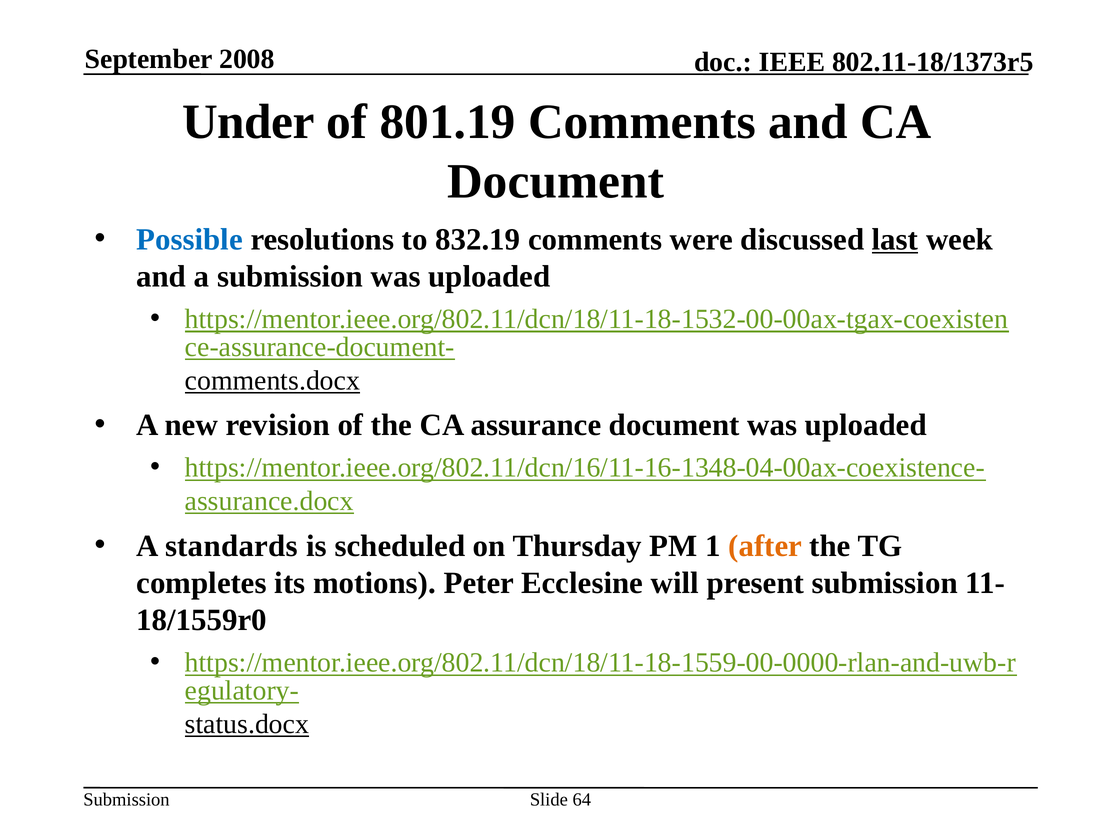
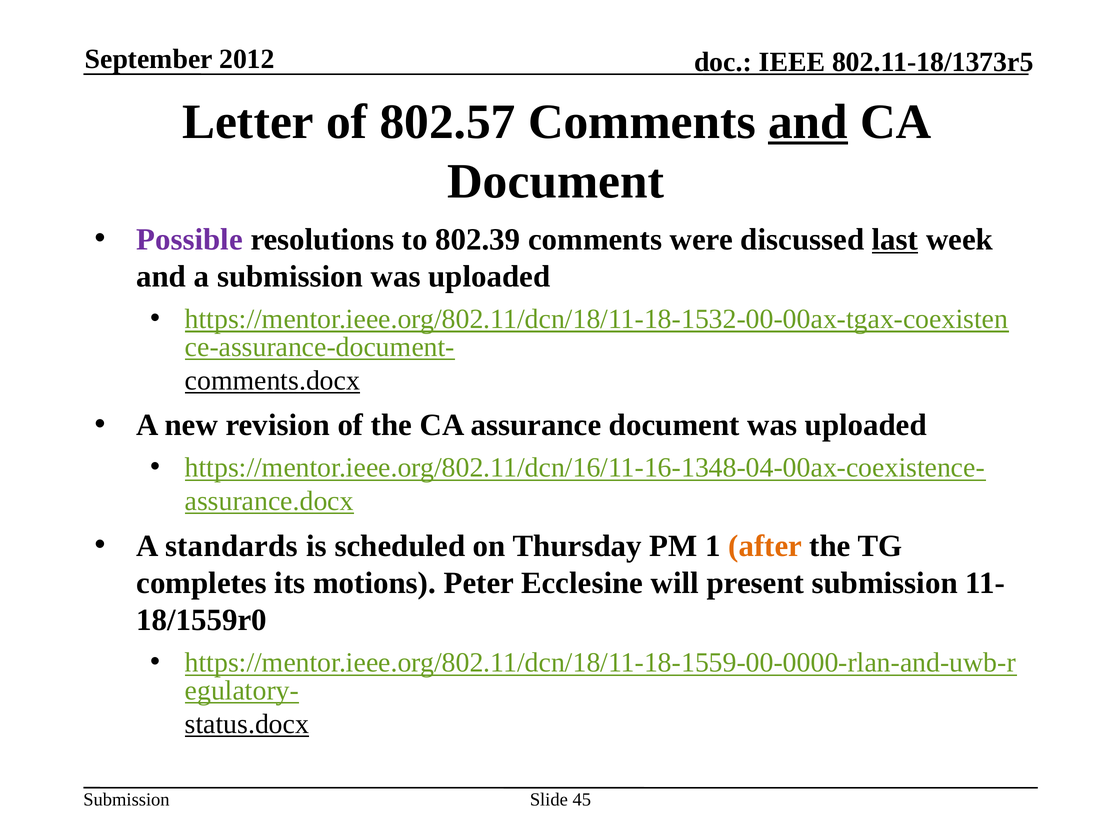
2008: 2008 -> 2012 (247, 59)
Under: Under -> Letter (248, 122)
801.19: 801.19 -> 802.57 (448, 122)
and underline: none -> present (808, 122)
Possible colour: blue -> purple (190, 239)
832.19: 832.19 -> 802.39 (478, 239)
64: 64 -> 45 (582, 800)
